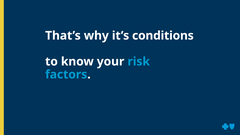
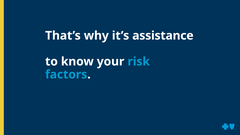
conditions: conditions -> assistance (163, 36)
